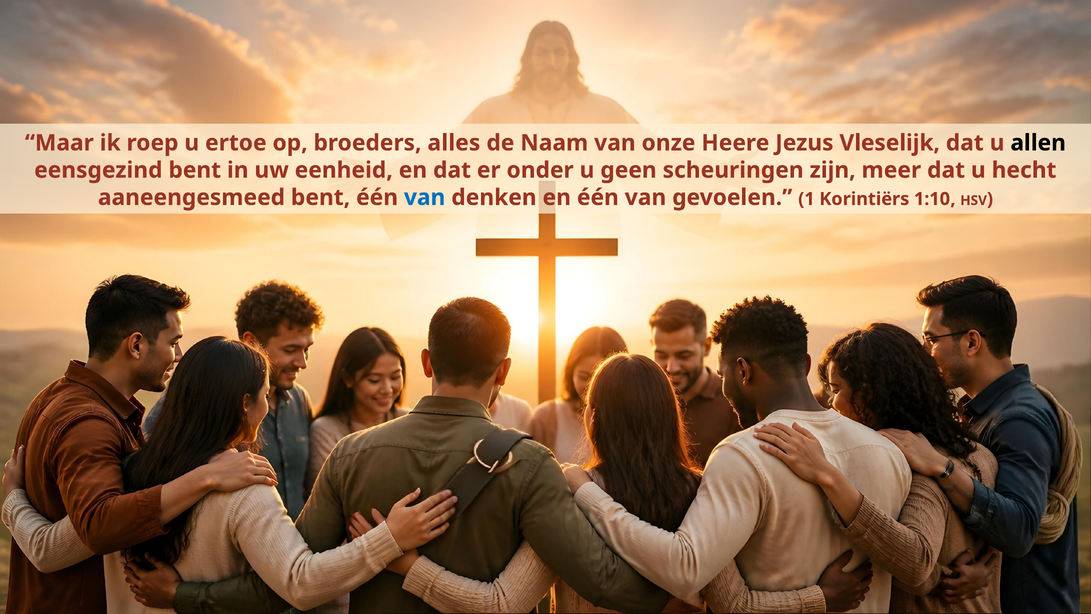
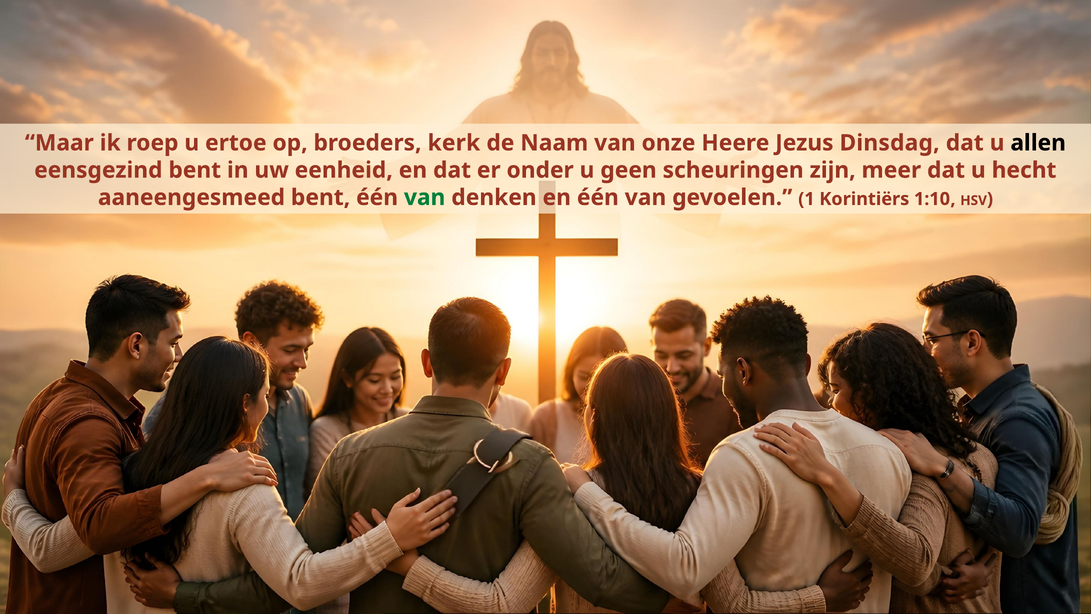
alles: alles -> kerk (454, 143)
Vleselijk: Vleselijk -> Dinsdag (890, 143)
van colour: blue -> green (425, 197)
